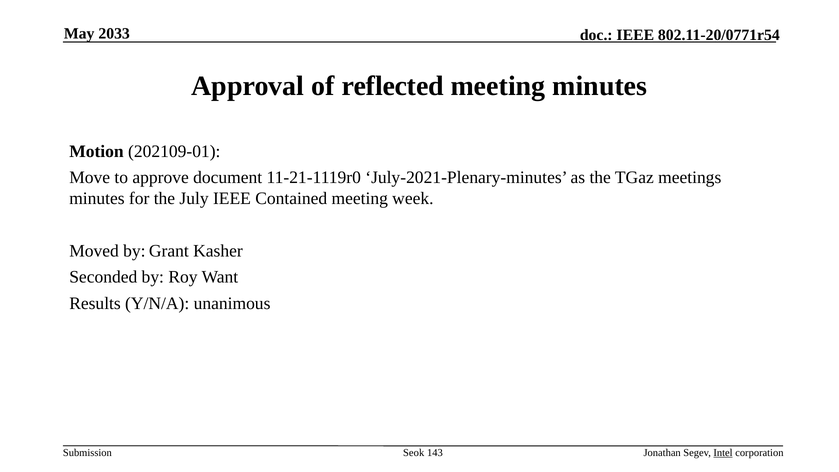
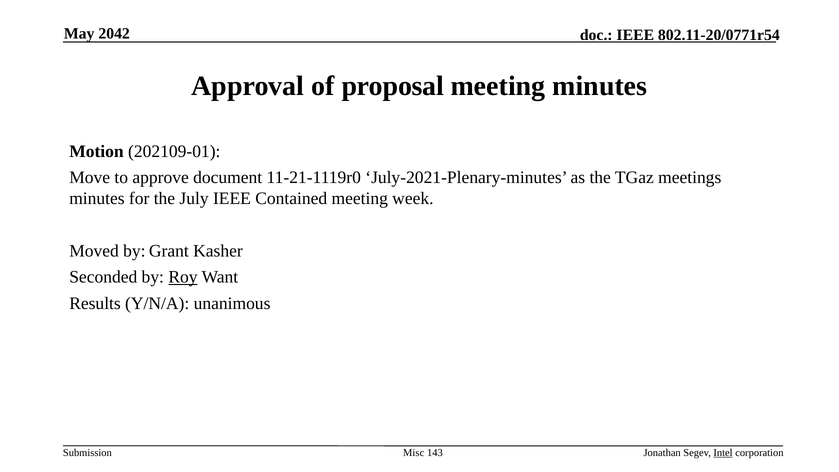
2033: 2033 -> 2042 (114, 33)
reflected: reflected -> proposal (393, 86)
Roy underline: none -> present (183, 277)
Seok: Seok -> Misc (414, 453)
